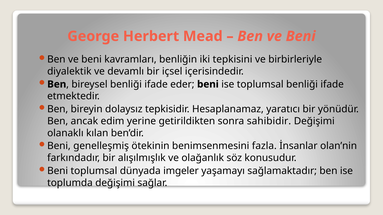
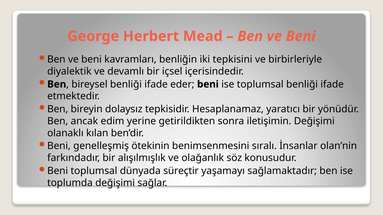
sahibidir: sahibidir -> iletişimin (269, 121)
fazla: fazla -> sıralı (264, 146)
imgeler: imgeler -> süreçtir (181, 171)
